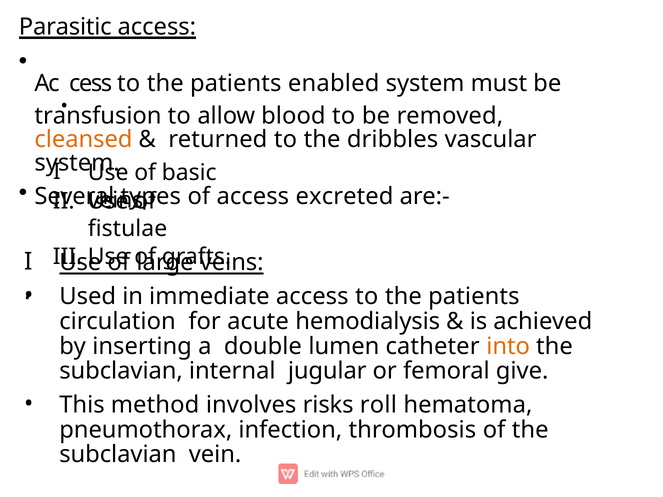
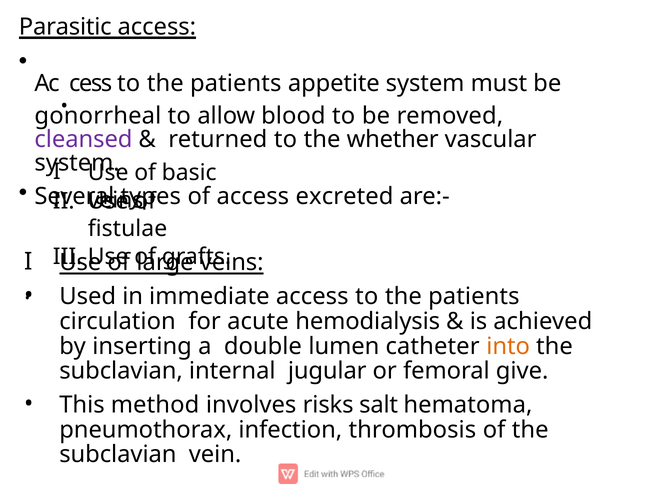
enabled: enabled -> appetite (334, 83)
transfusion: transfusion -> gonorrheal (98, 116)
cleansed colour: orange -> purple (83, 139)
dribbles: dribbles -> whether (393, 139)
roll: roll -> salt (379, 405)
